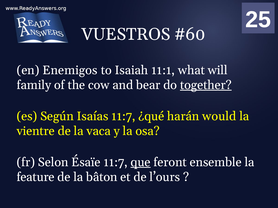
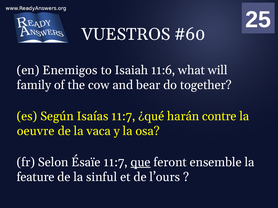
11:1: 11:1 -> 11:6 (163, 70)
together underline: present -> none (206, 85)
would: would -> contre (219, 116)
vientre: vientre -> oeuvre (36, 131)
bâton: bâton -> sinful (102, 177)
